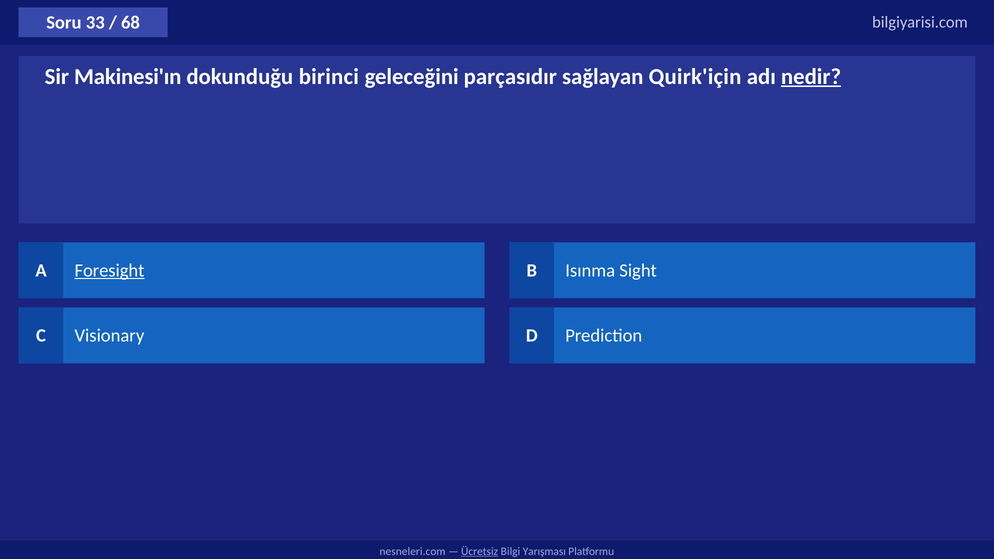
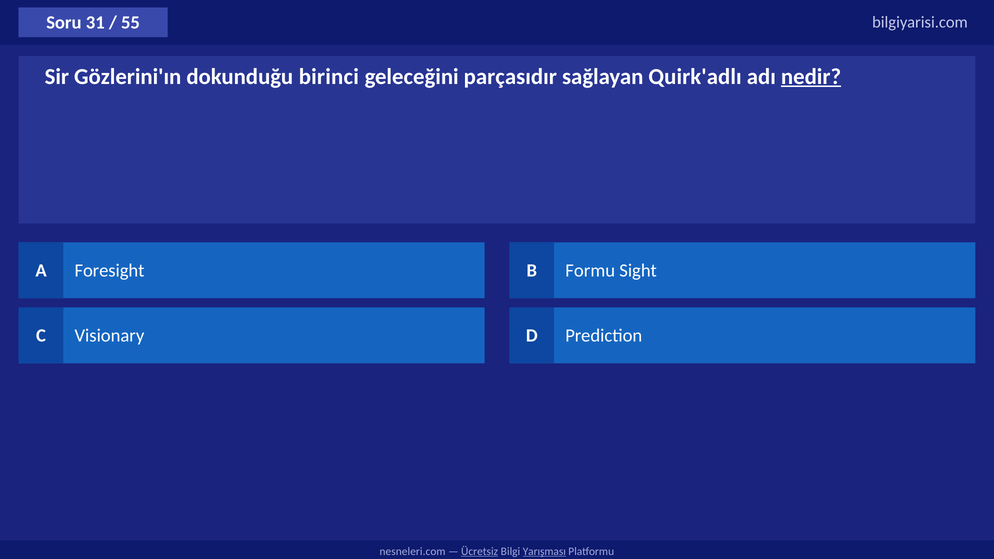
33: 33 -> 31 (95, 23)
68: 68 -> 55 (130, 23)
Makinesi'ın: Makinesi'ın -> Gözlerini'ın (128, 77)
Quirk'için: Quirk'için -> Quirk'adlı (695, 77)
Foresight underline: present -> none (109, 271)
Isınma: Isınma -> Formu (590, 271)
Yarışması underline: none -> present (544, 551)
